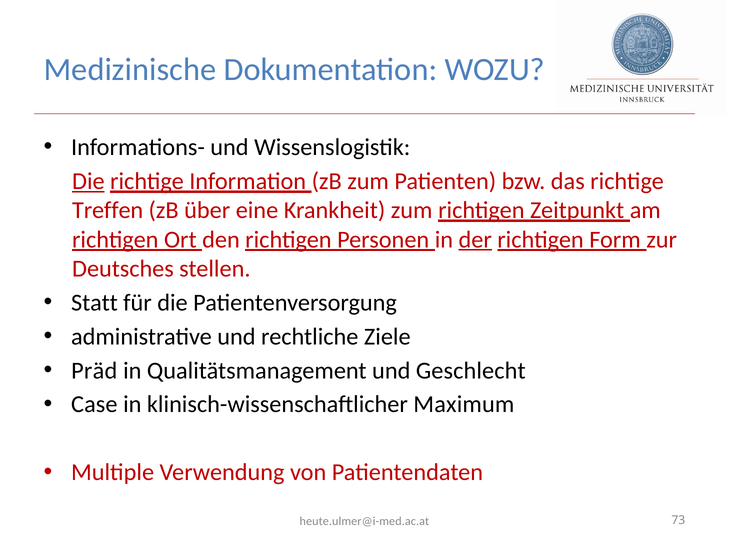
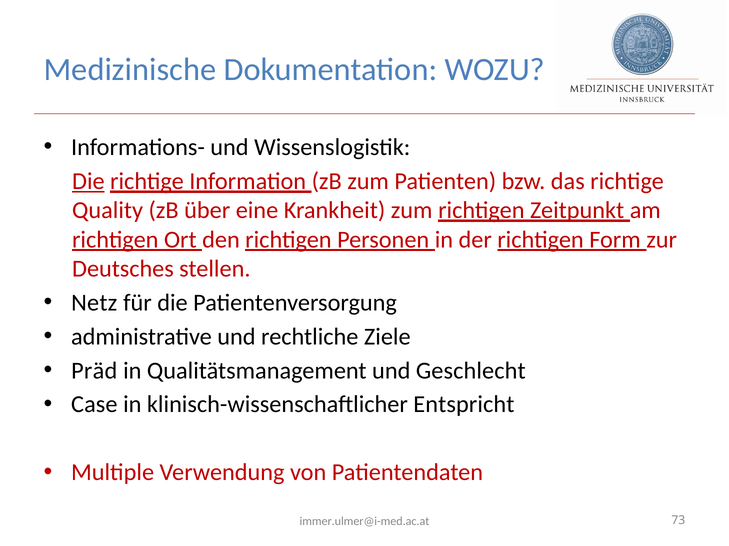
Treffen: Treffen -> Quality (108, 211)
der underline: present -> none (475, 240)
Statt: Statt -> Netz (94, 303)
Maximum: Maximum -> Entspricht (464, 405)
heute.ulmer@i-med.ac.at: heute.ulmer@i-med.ac.at -> immer.ulmer@i-med.ac.at (364, 522)
